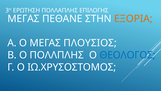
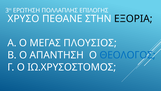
ΜΕΓΑΣ: ΜΕΓΑΣ -> ΧΡΥΣΟ (23, 19)
ΕΞΟΡΙΑ colour: orange -> black (133, 19)
ΠΟΛΛΠΛΗΣ: ΠΟΛΛΠΛΗΣ -> ΑΠΑΝΤΗΣΗ (57, 55)
